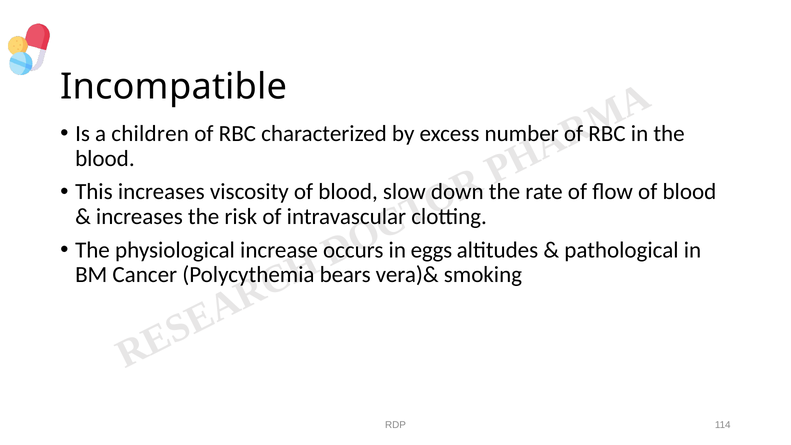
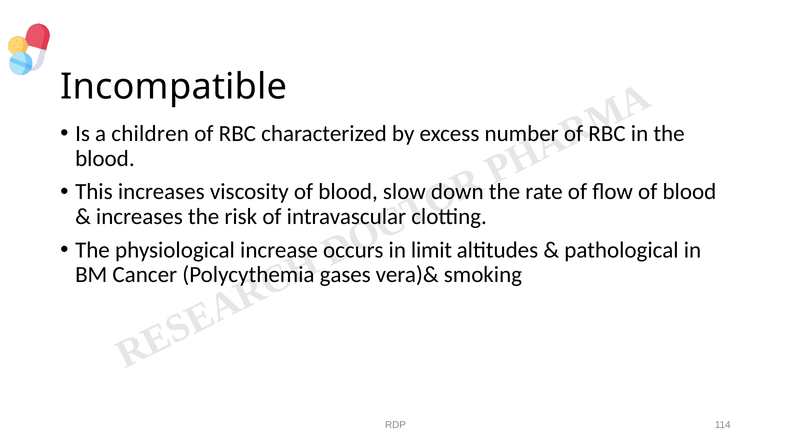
eggs: eggs -> limit (431, 250)
bears: bears -> gases (345, 275)
